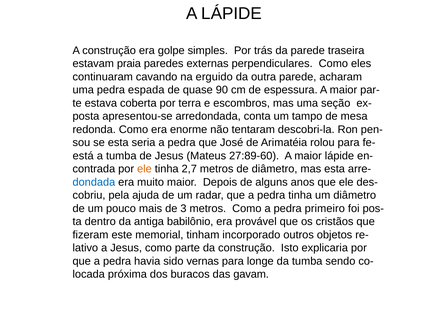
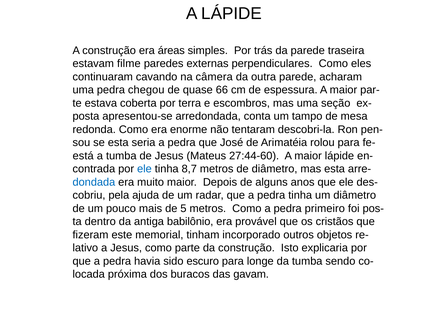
golpe: golpe -> áreas (171, 51)
praia: praia -> filme (129, 64)
erguido: erguido -> câmera (214, 77)
espada: espada -> chegou (146, 90)
90: 90 -> 66 (222, 90)
27:89-60: 27:89-60 -> 27:44-60 (254, 156)
ele colour: orange -> blue (144, 169)
2,7: 2,7 -> 8,7 (189, 169)
3: 3 -> 5 (183, 209)
vernas: vernas -> escuro (203, 261)
